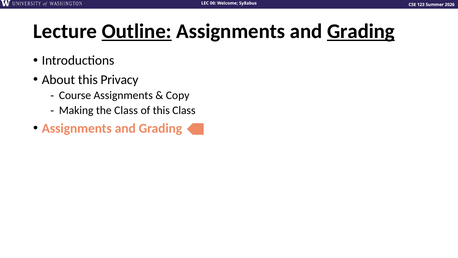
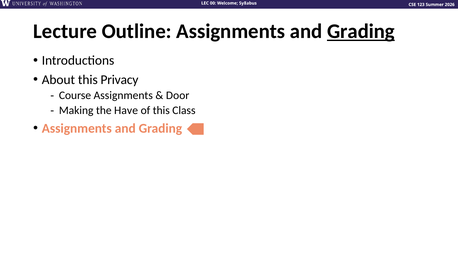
Outline underline: present -> none (137, 31)
Copy: Copy -> Door (178, 95)
the Class: Class -> Have (126, 110)
